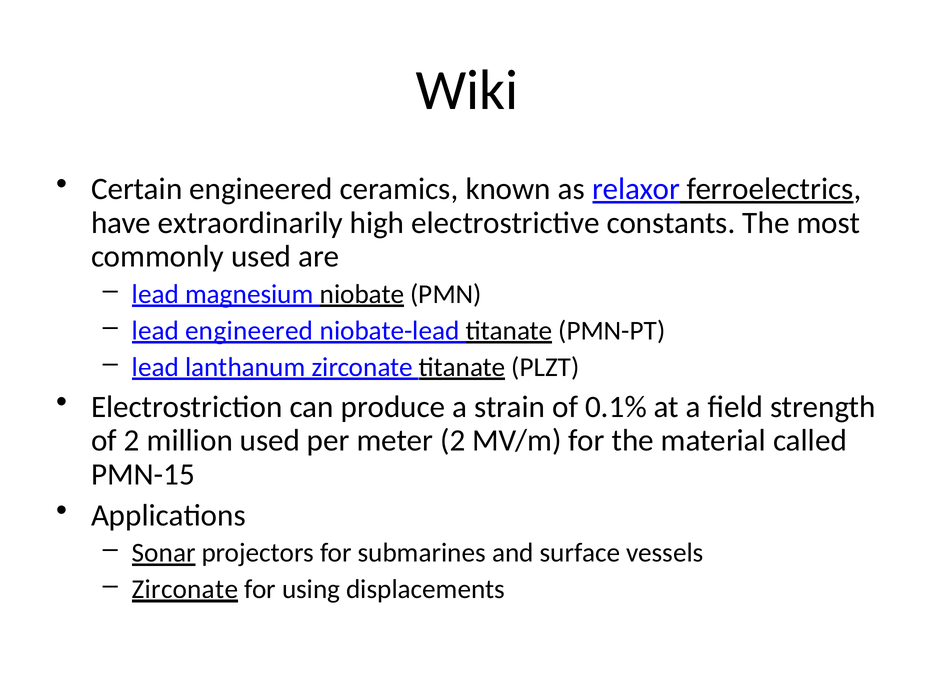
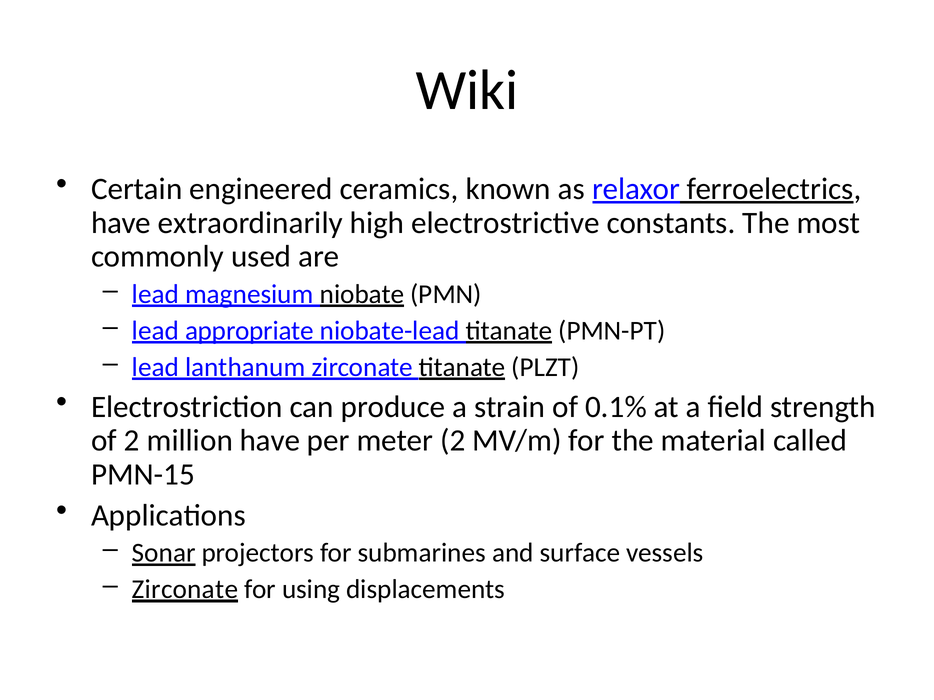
lead engineered: engineered -> appropriate (249, 331)
million used: used -> have (270, 441)
